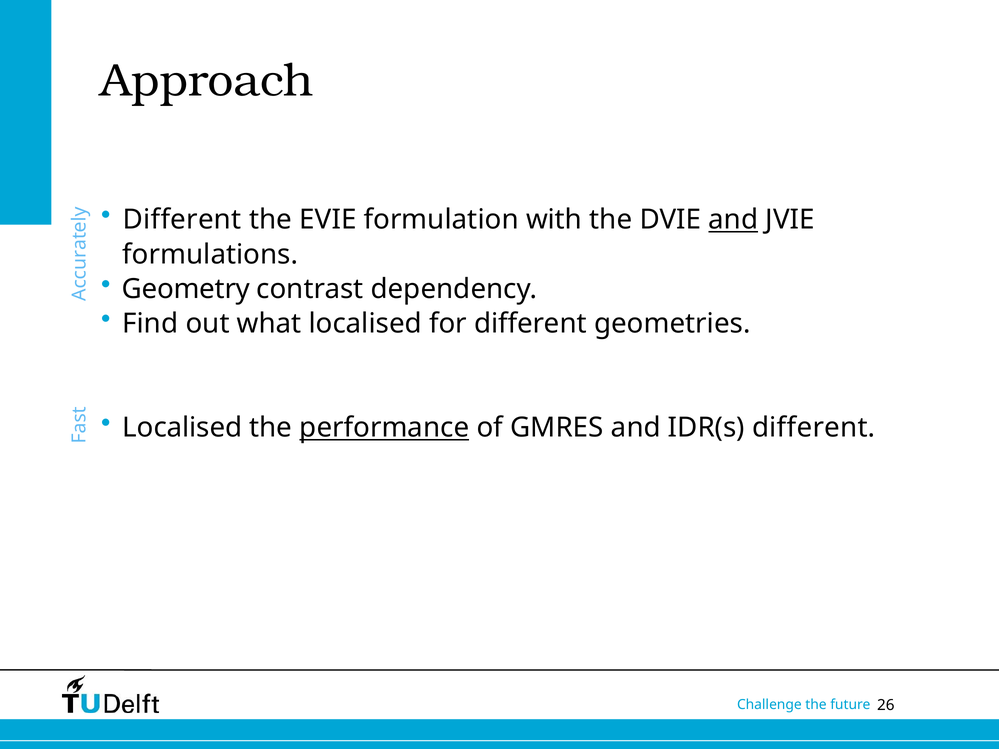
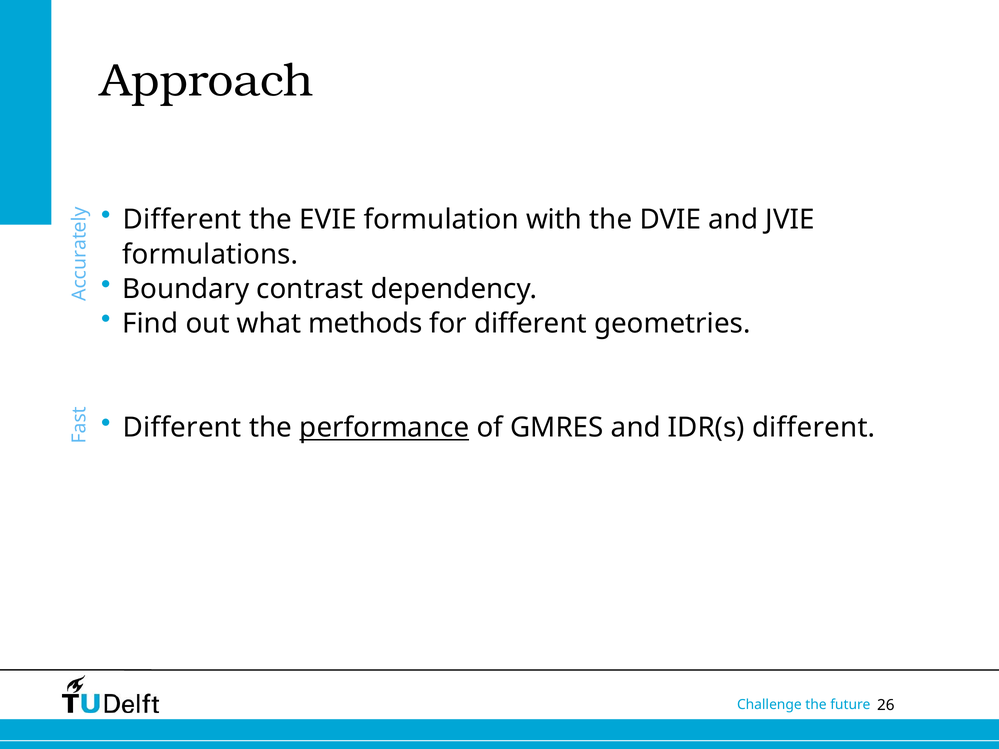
and underline: present -> none (733, 220)
Geometry: Geometry -> Boundary (186, 289)
what localised: localised -> methods (365, 324)
Localised: Localised -> Different (182, 428)
